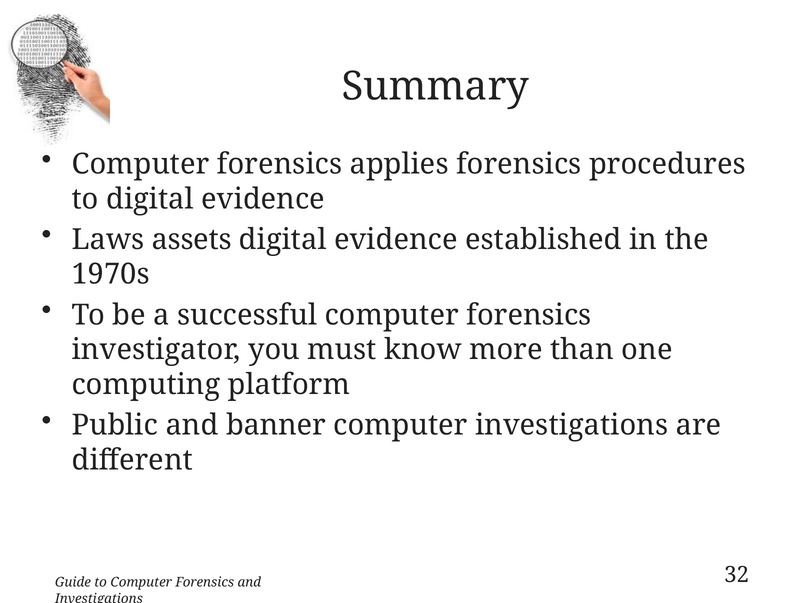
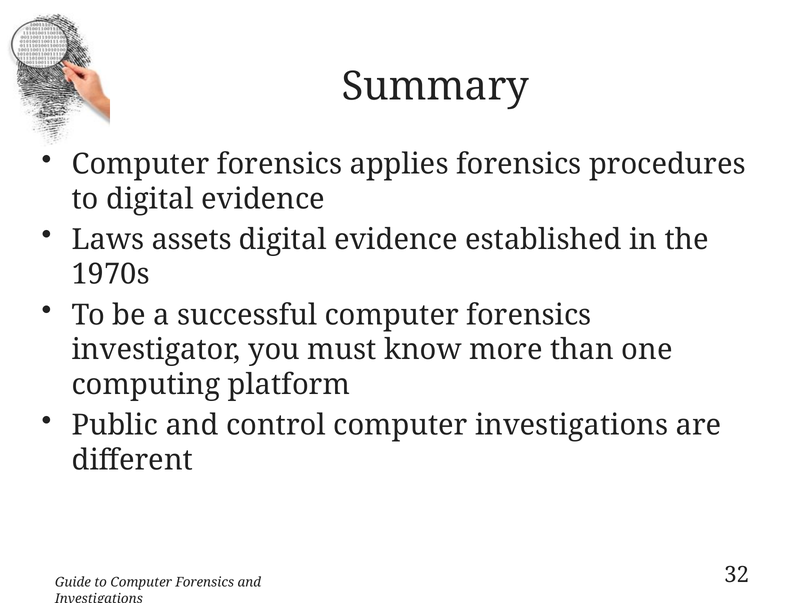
banner: banner -> control (276, 425)
